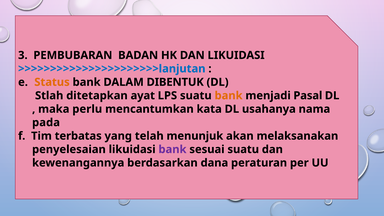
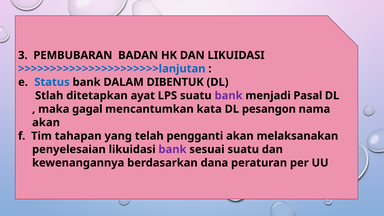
Status colour: orange -> blue (52, 82)
bank colour: orange -> purple (229, 96)
perlu: perlu -> gagal (87, 109)
usahanya: usahanya -> pesangon (269, 109)
pada: pada -> akan (46, 122)
terbatas: terbatas -> tahapan (78, 136)
menunjuk: menunjuk -> pengganti (195, 136)
